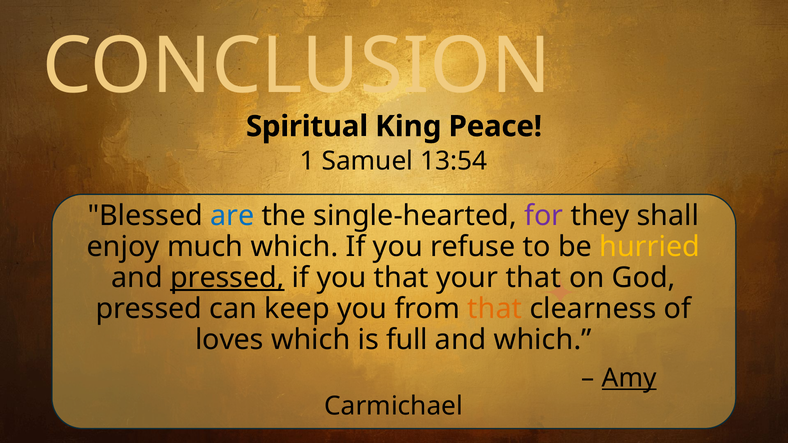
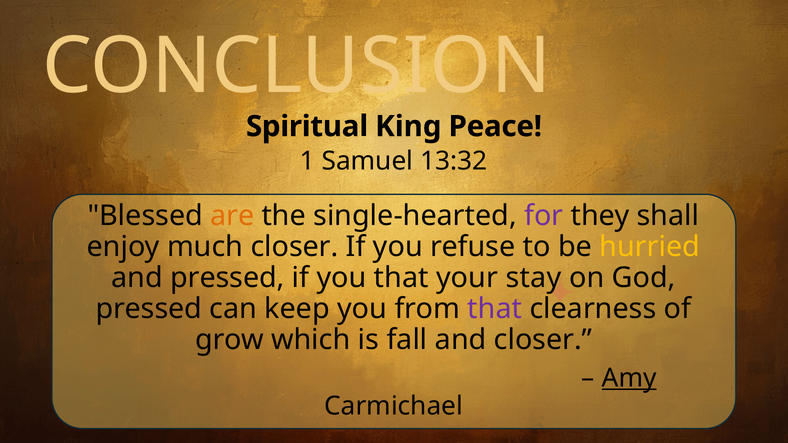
13:54: 13:54 -> 13:32 (454, 161)
are colour: blue -> orange (232, 216)
much which: which -> closer (295, 247)
pressed underline: present -> none (227, 278)
your that: that -> stay (533, 278)
that colour: orange -> purple (495, 309)
loves: loves -> grow (229, 340)
full: full -> fall (407, 340)
and which: which -> closer (543, 340)
